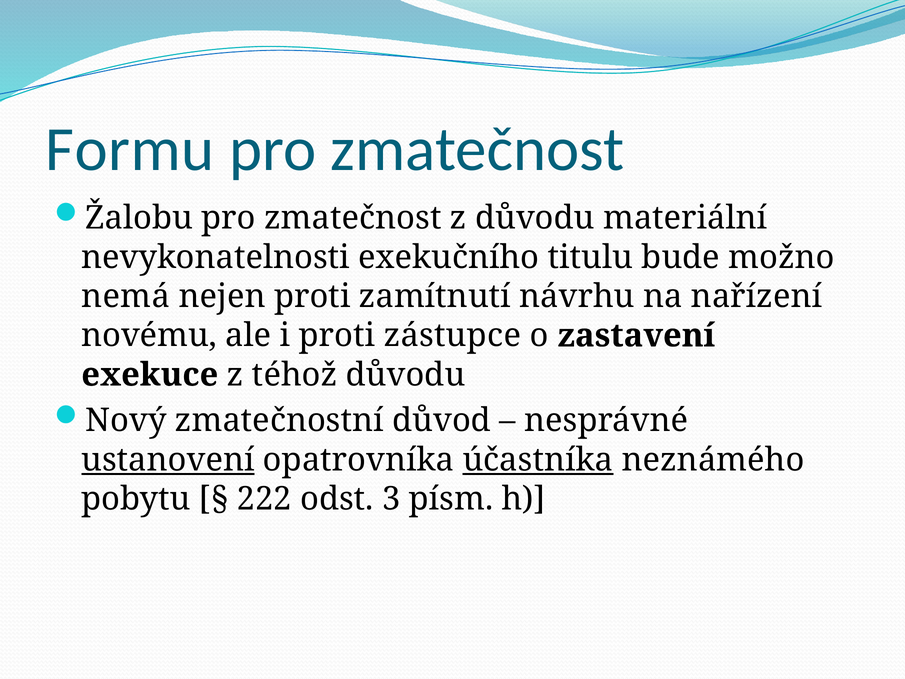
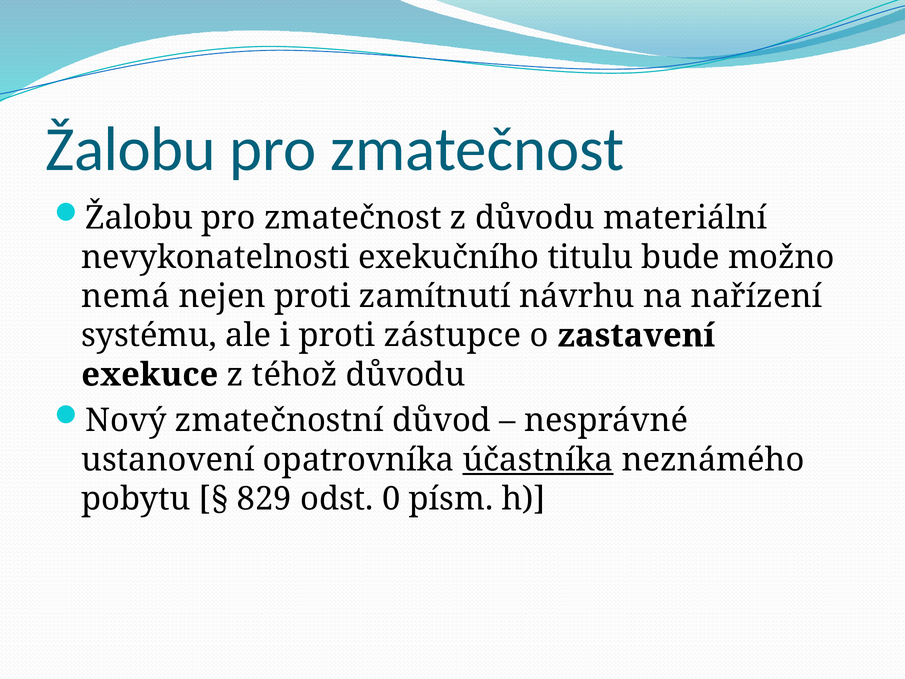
Formu: Formu -> Žalobu (130, 150)
novému: novému -> systému (149, 336)
ustanovení underline: present -> none (168, 460)
222: 222 -> 829 (264, 499)
3: 3 -> 0 (391, 499)
